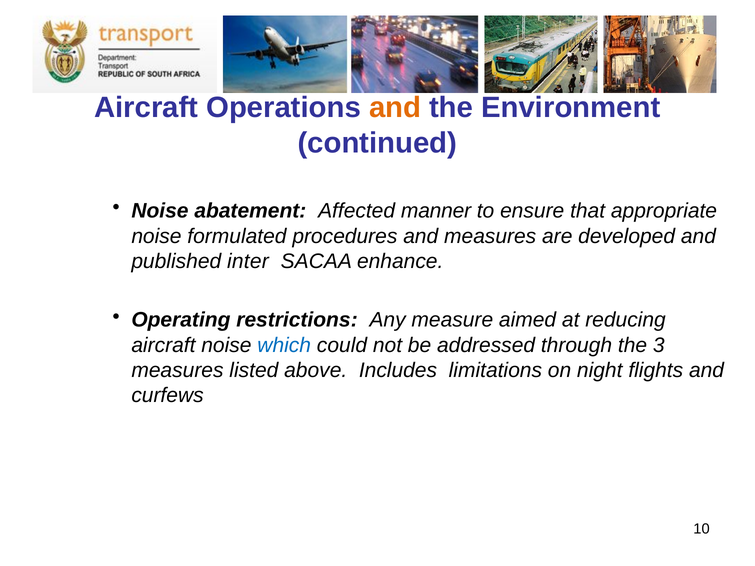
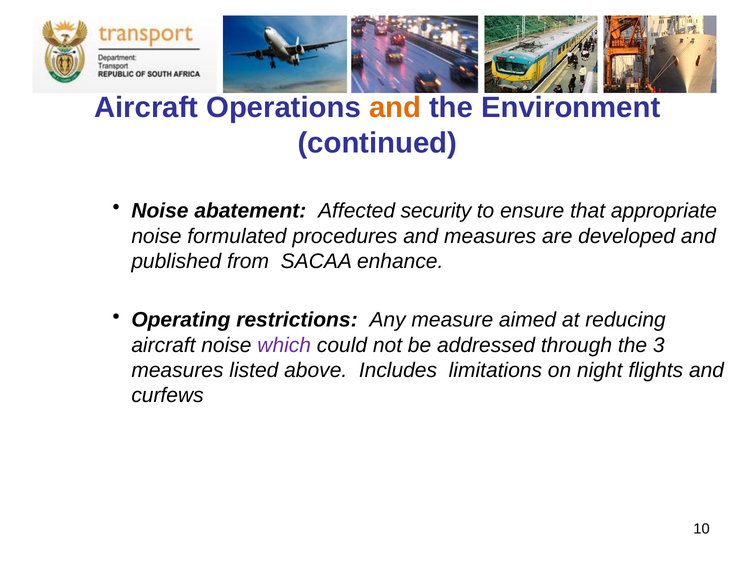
manner: manner -> security (436, 211)
inter: inter -> from (248, 261)
which colour: blue -> purple (284, 345)
